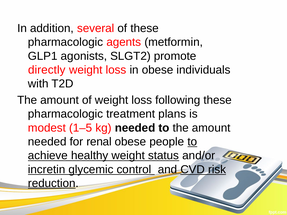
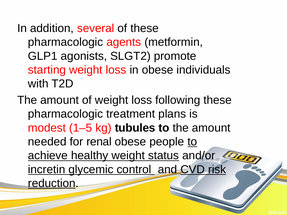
directly: directly -> starting (47, 70)
kg needed: needed -> tubules (135, 128)
